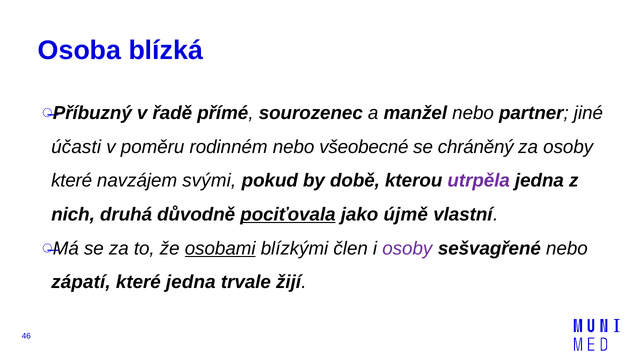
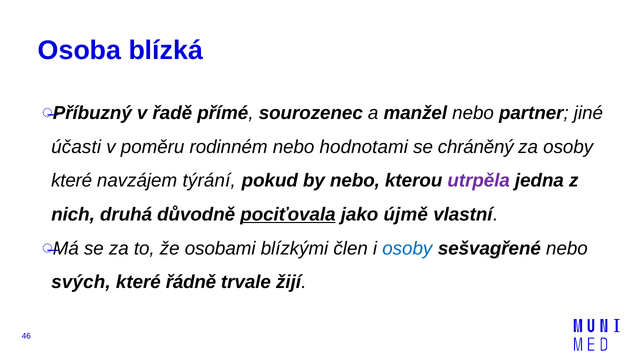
všeobecné: všeobecné -> hodnotami (364, 147)
svými: svými -> týrání (209, 181)
by době: době -> nebo (355, 181)
osobami underline: present -> none (220, 248)
osoby colour: purple -> blue (407, 248)
zápatí: zápatí -> svých (81, 282)
které jedna: jedna -> řádně (191, 282)
